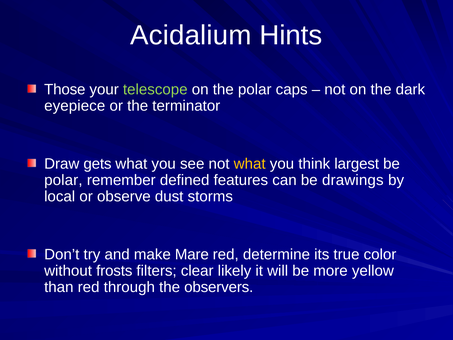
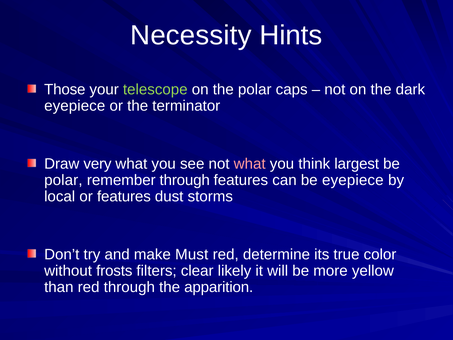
Acidalium: Acidalium -> Necessity (191, 35)
gets: gets -> very (97, 164)
what colour: yellow -> pink (250, 164)
remember defined: defined -> through (185, 180)
be drawings: drawings -> eyepiece (353, 180)
or observe: observe -> features (124, 196)
Mare: Mare -> Must (192, 254)
observers: observers -> apparition (219, 287)
